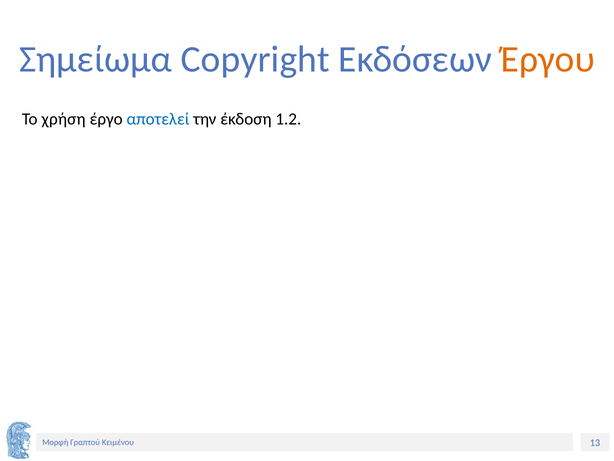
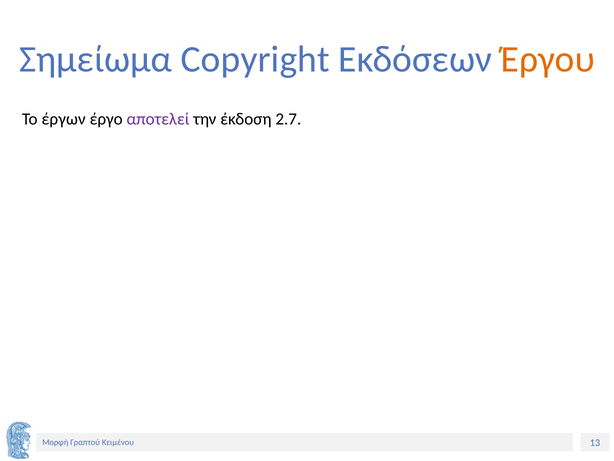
χρήση: χρήση -> έργων (64, 119)
αποτελεί colour: blue -> purple (158, 119)
1.2: 1.2 -> 2.7 (288, 119)
